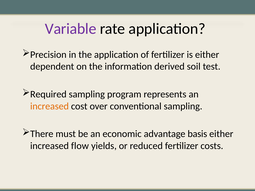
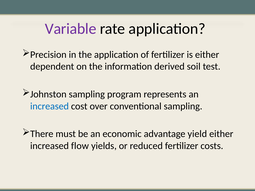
Required: Required -> Johnston (48, 94)
increased colour: orange -> blue (50, 106)
basis: basis -> yield (197, 134)
